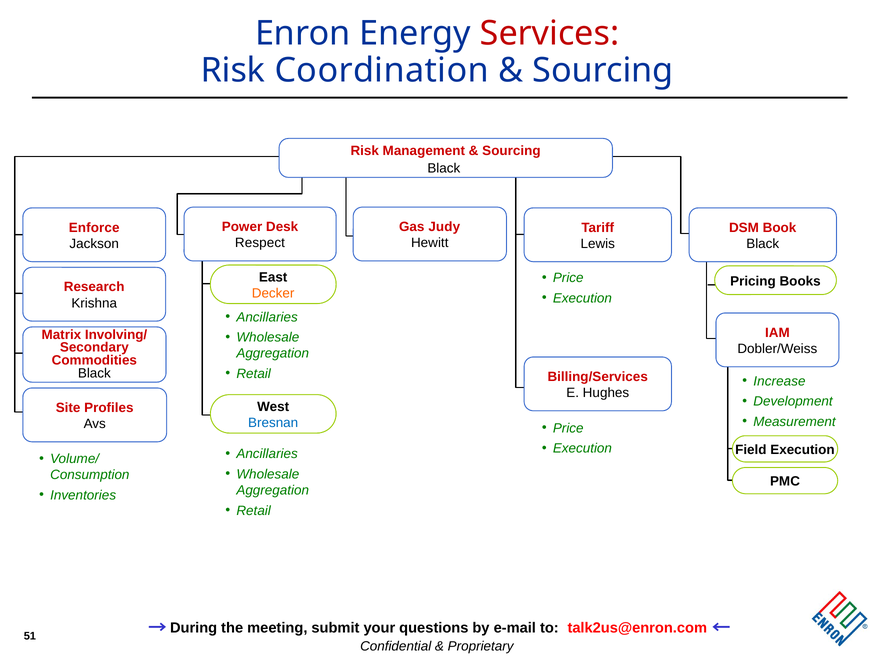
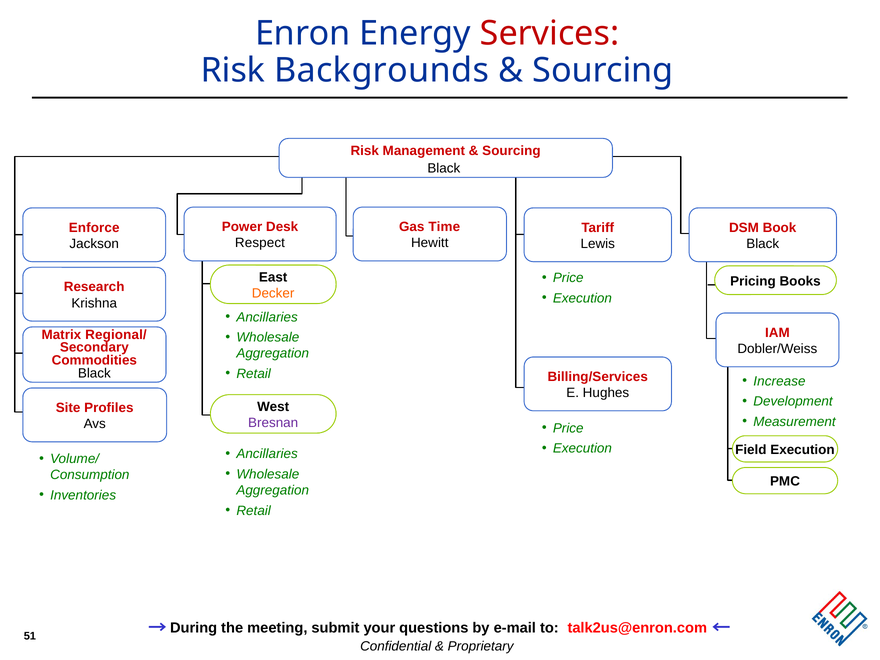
Coordination: Coordination -> Backgrounds (382, 70)
Judy: Judy -> Time (444, 227)
Involving/: Involving/ -> Regional/ (116, 335)
Bresnan colour: blue -> purple (273, 423)
